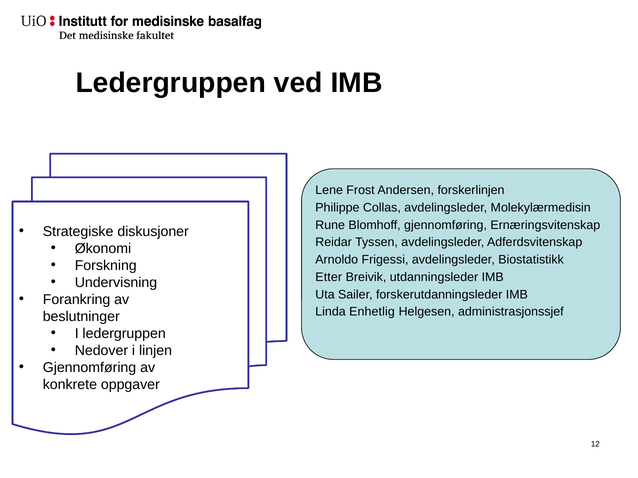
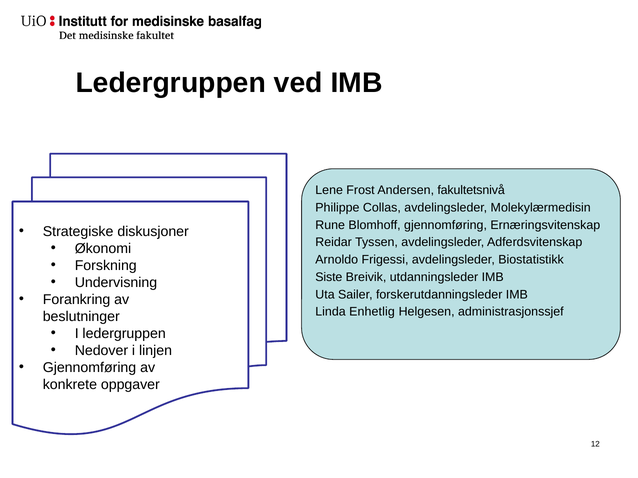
forskerlinjen: forskerlinjen -> fakultetsnivå (471, 190)
Etter: Etter -> Siste (329, 277)
